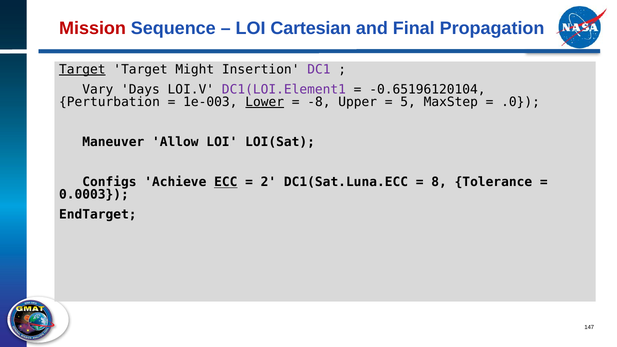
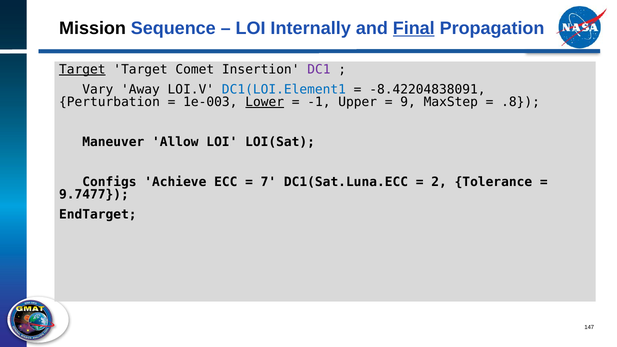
Mission colour: red -> black (93, 28)
Cartesian: Cartesian -> Internally (311, 28)
Final underline: none -> present (414, 28)
Might: Might -> Comet (195, 70)
Days: Days -> Away (140, 90)
DC1(LOI.Element1 colour: purple -> blue (284, 90)
-0.65196120104: -0.65196120104 -> -8.42204838091 (427, 90)
-8: -8 -> -1 (319, 102)
5: 5 -> 9 (408, 102)
.0: .0 -> .8 (521, 102)
ECC underline: present -> none (226, 182)
2: 2 -> 7 (268, 182)
8: 8 -> 2 (439, 182)
0.0003: 0.0003 -> 9.7477 (94, 195)
